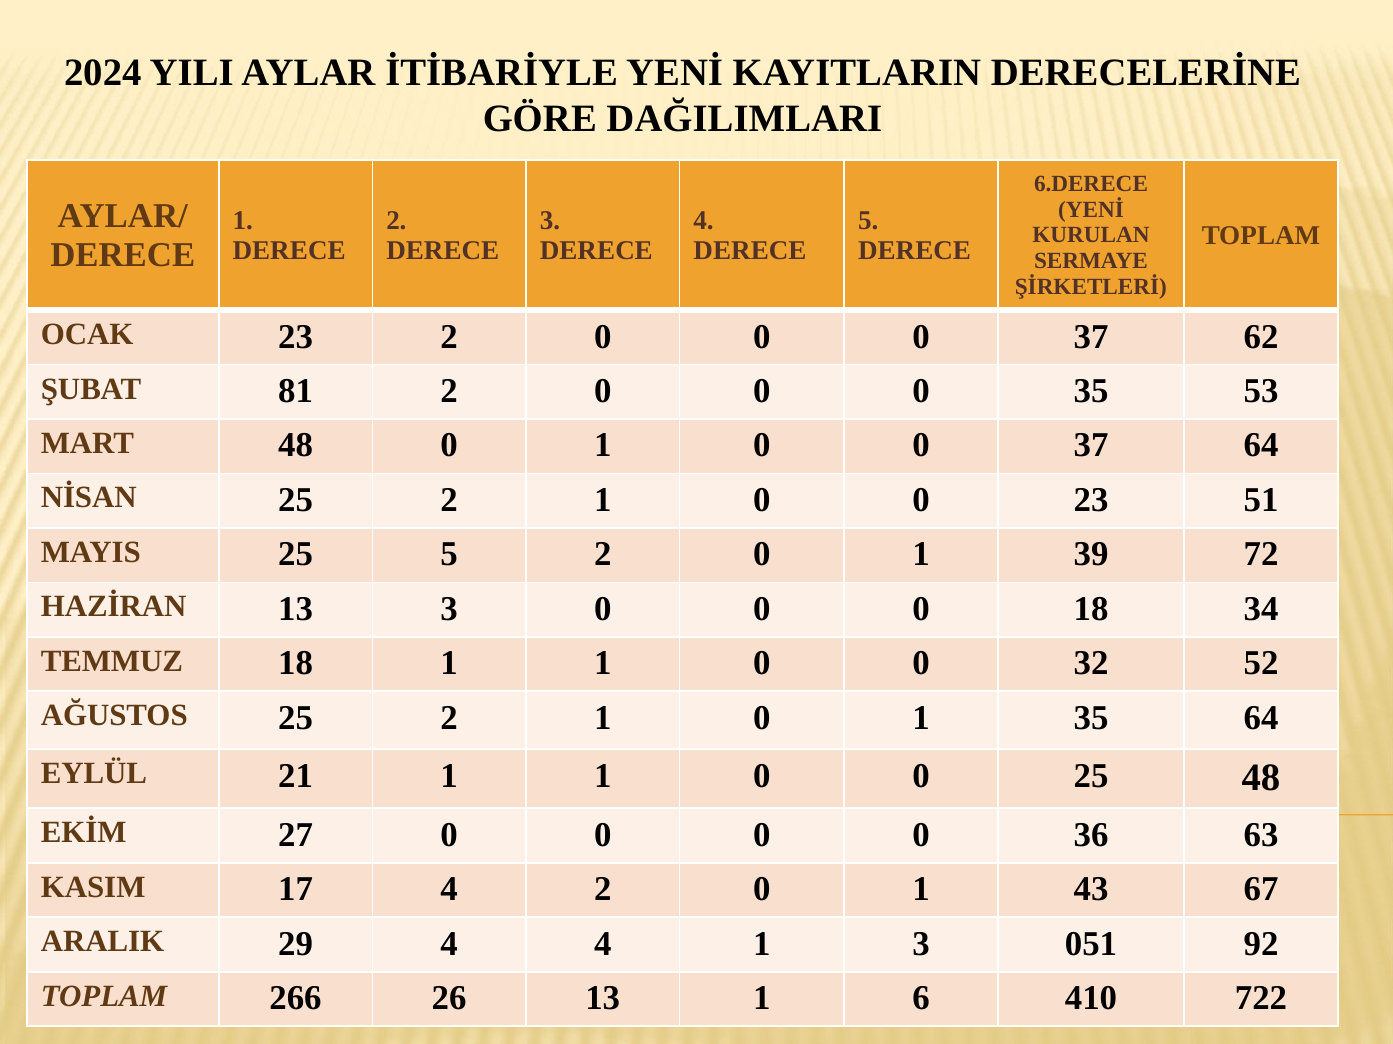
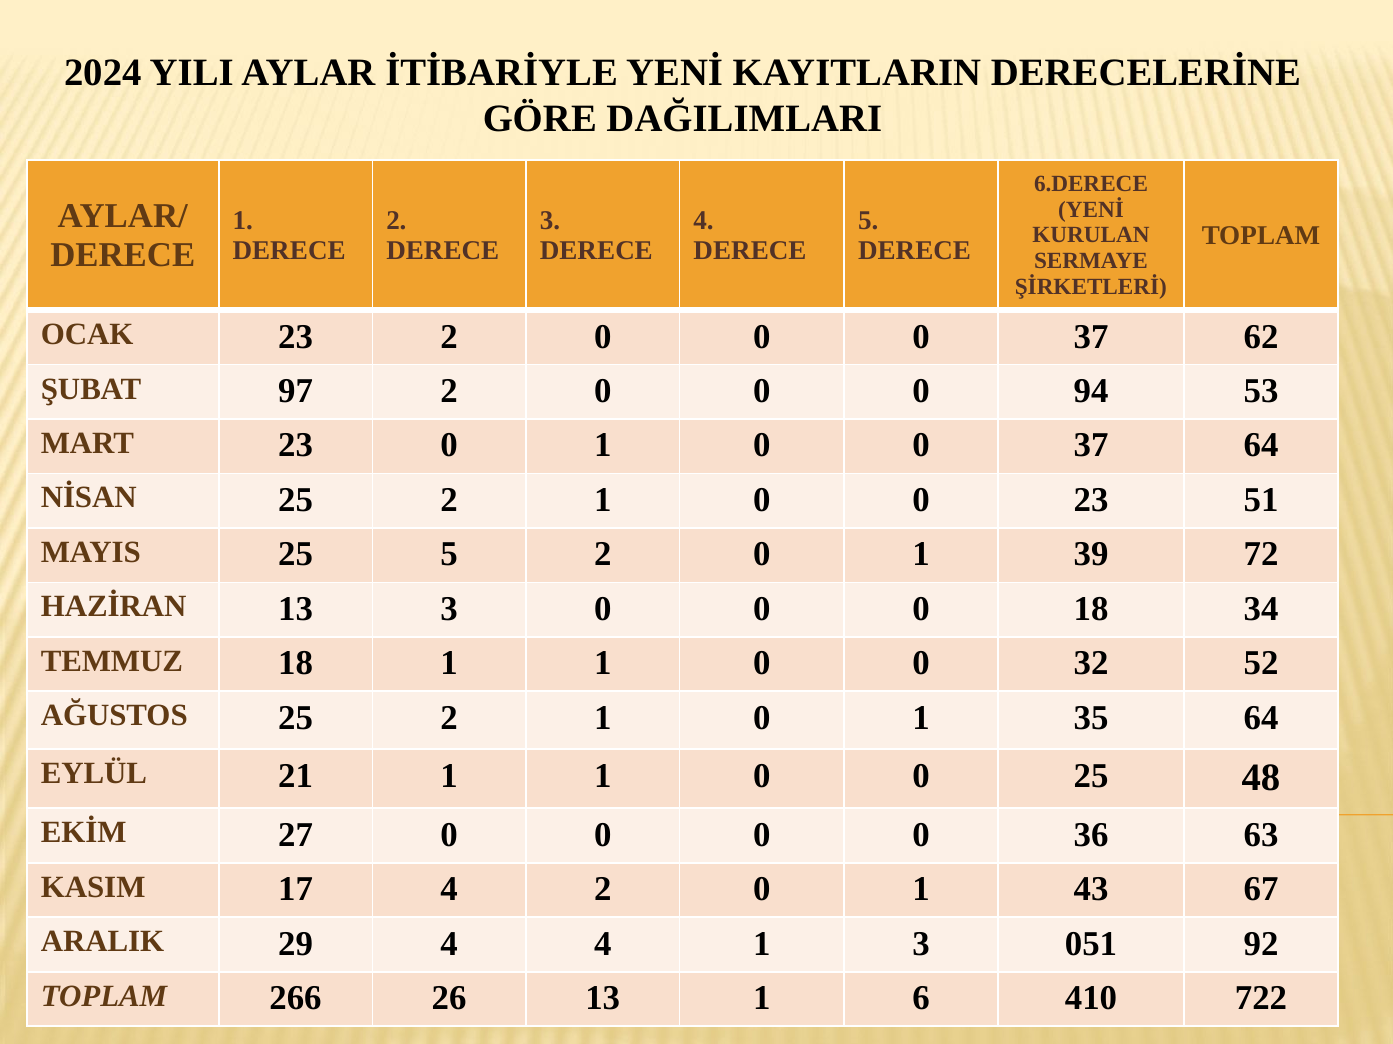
81: 81 -> 97 (296, 391)
0 35: 35 -> 94 (1091, 391)
MART 48: 48 -> 23 (296, 446)
